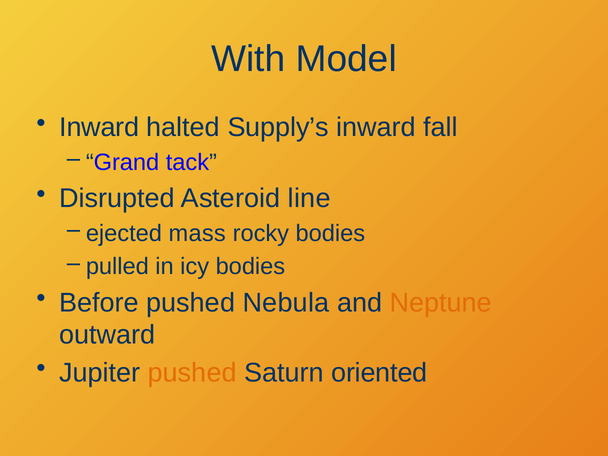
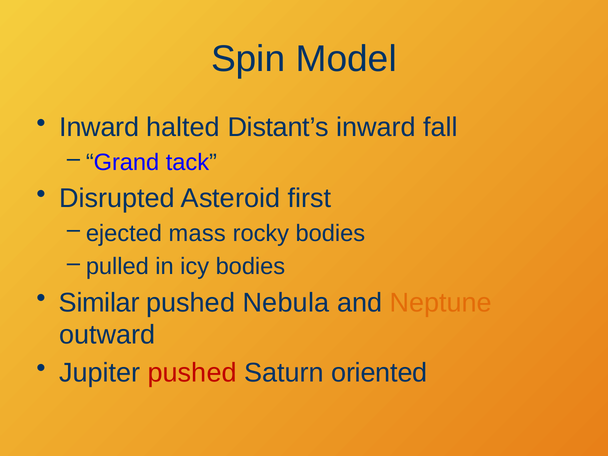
With: With -> Spin (248, 59)
Supply’s: Supply’s -> Distant’s (278, 128)
line: line -> first (309, 199)
Before: Before -> Similar (99, 303)
pushed colour: orange -> red (192, 373)
